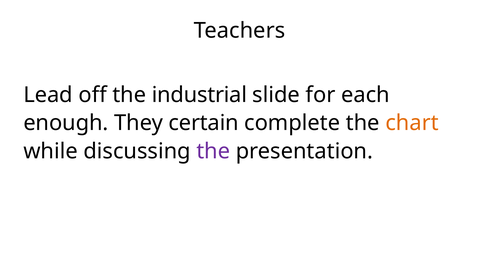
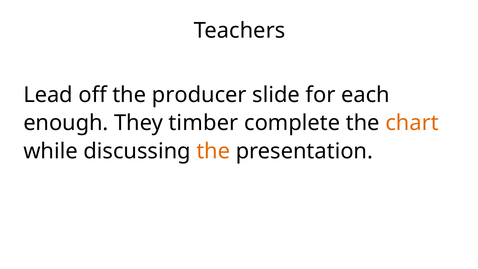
industrial: industrial -> producer (199, 95)
certain: certain -> timber (203, 123)
the colour: purple -> orange (213, 151)
